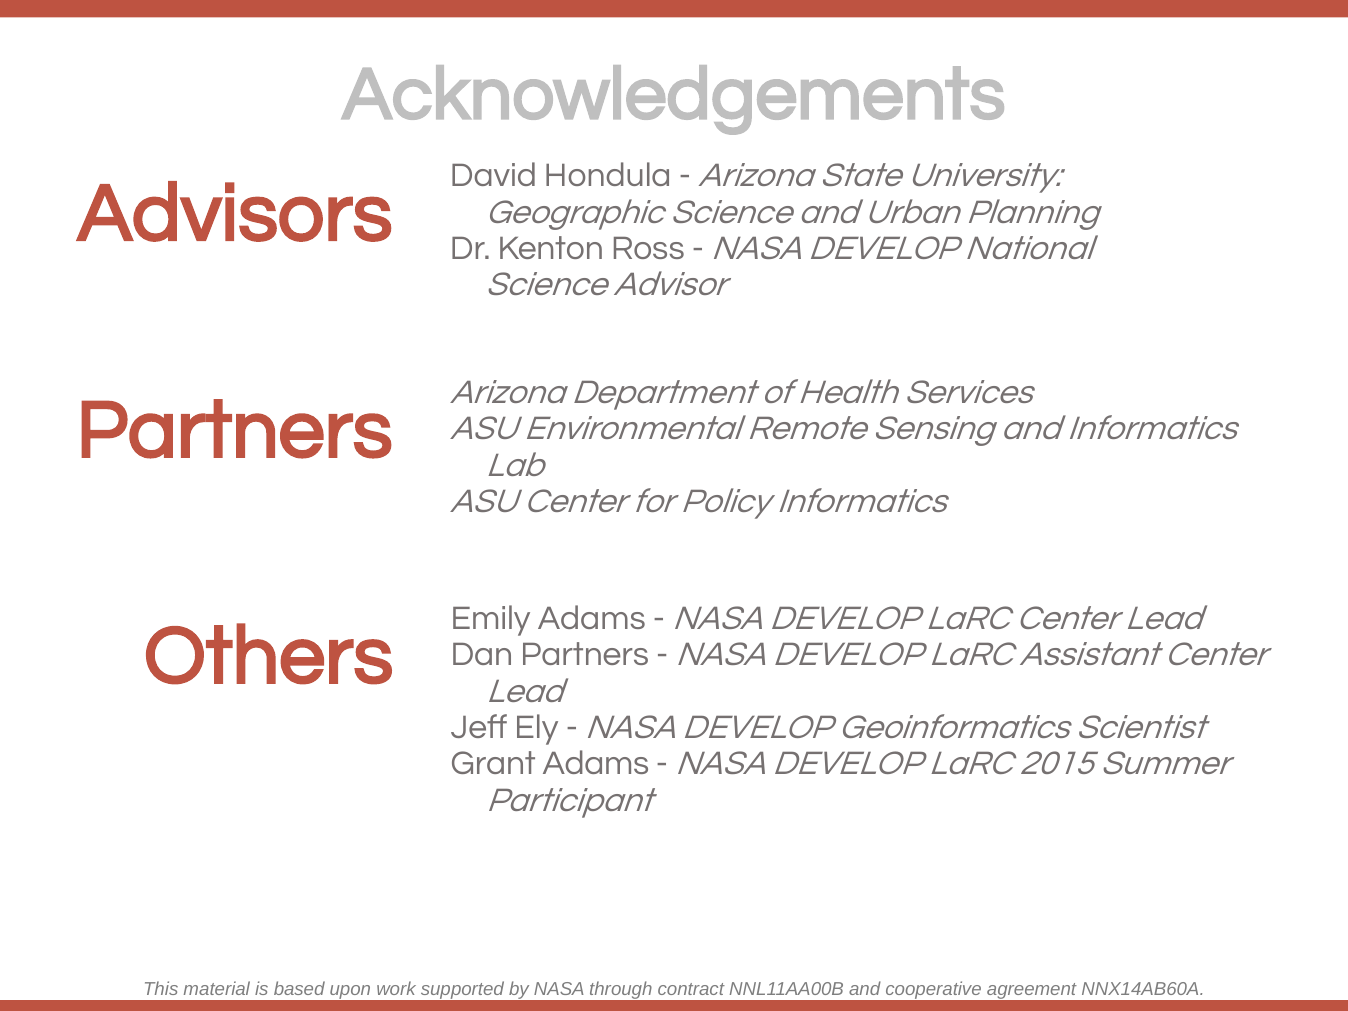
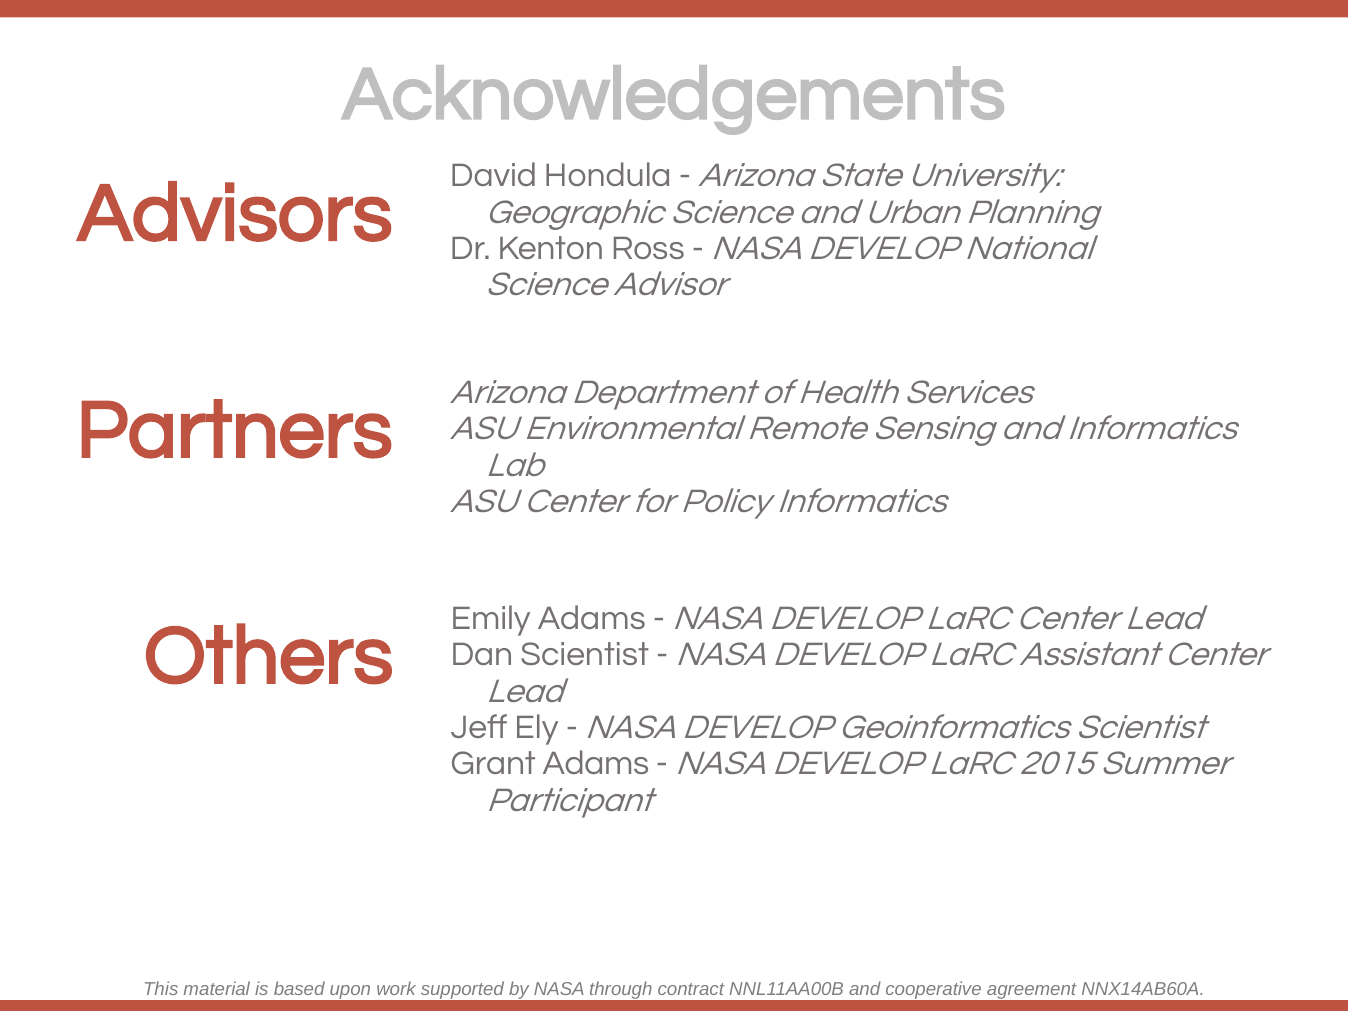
Dan Partners: Partners -> Scientist (585, 654)
